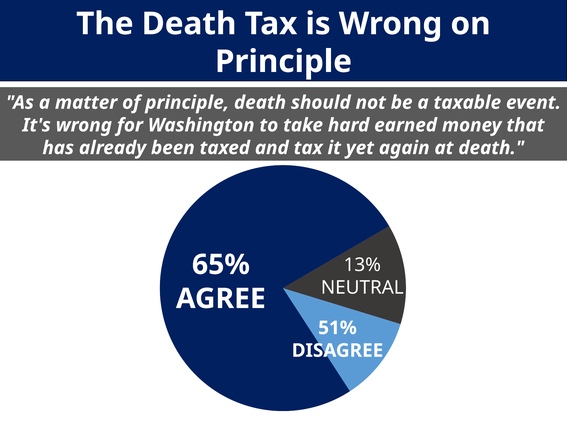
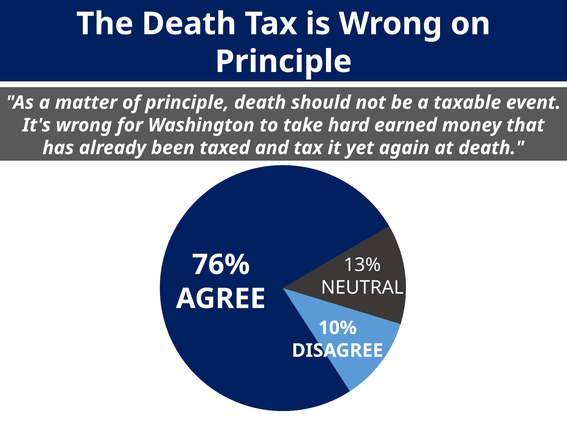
65%: 65% -> 76% (221, 265)
51%: 51% -> 10% (337, 328)
